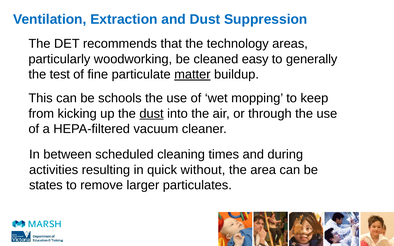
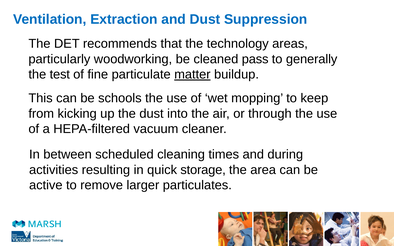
easy: easy -> pass (255, 59)
dust underline: present -> none (151, 114)
without: without -> storage (203, 170)
states: states -> active (46, 185)
